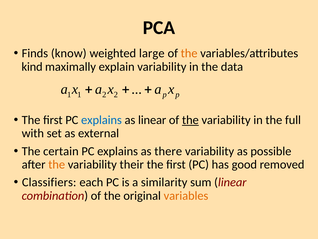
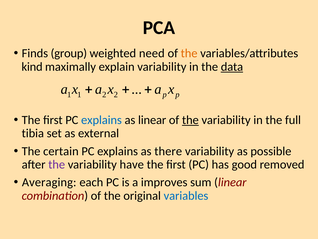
know: know -> group (69, 53)
large: large -> need (152, 53)
data underline: none -> present (232, 67)
with: with -> tibia (33, 133)
the colour: orange -> purple (57, 164)
their: their -> have (132, 164)
Classifiers: Classifiers -> Averaging (49, 182)
similarity: similarity -> improves (164, 182)
variables colour: orange -> blue (186, 195)
